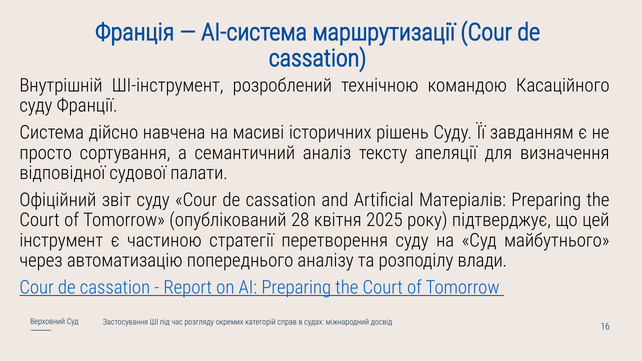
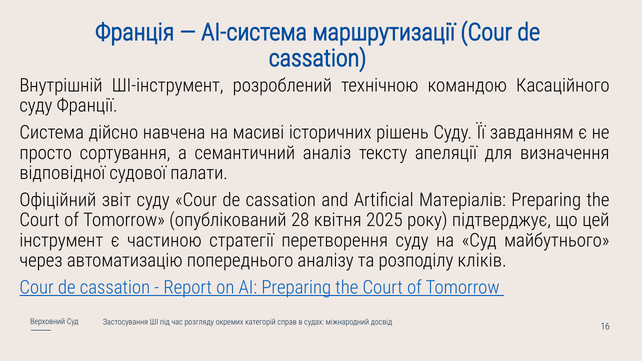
влади: влади -> кліків (482, 261)
